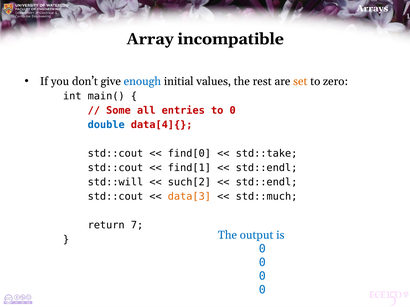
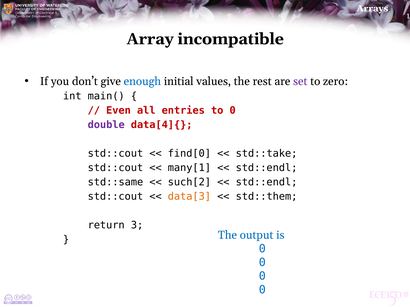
set colour: orange -> purple (300, 81)
Some: Some -> Even (118, 111)
double colour: blue -> purple (106, 125)
find[1: find[1 -> many[1 (189, 168)
std::will: std::will -> std::same (115, 182)
std::much: std::much -> std::them (267, 197)
7: 7 -> 3 (137, 226)
